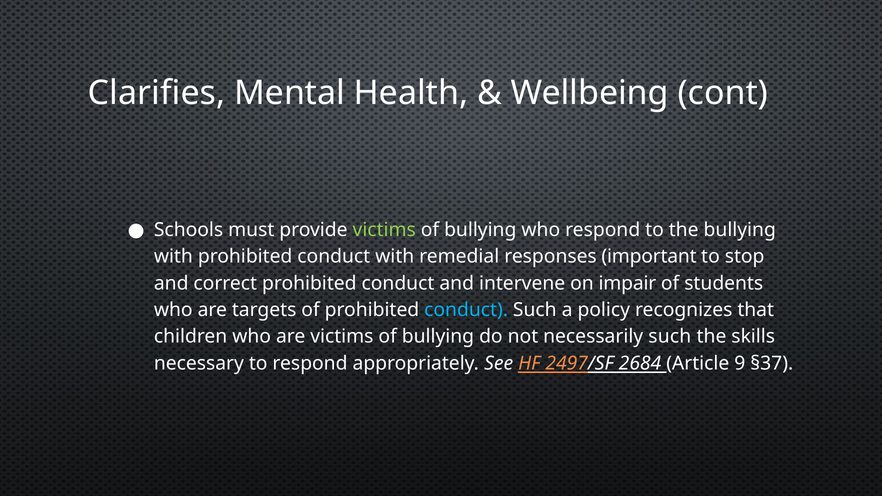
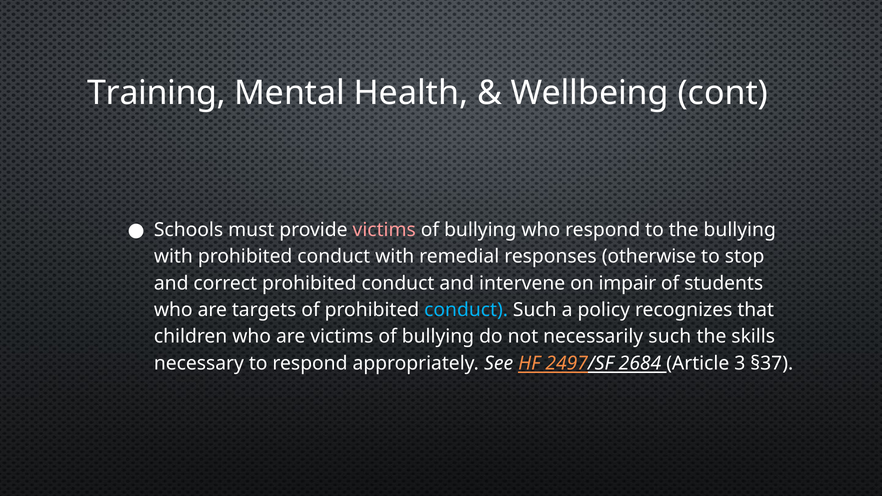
Clarifies: Clarifies -> Training (157, 93)
victims colour: light green -> pink (384, 230)
important: important -> otherwise (649, 257)
9: 9 -> 3 (740, 364)
